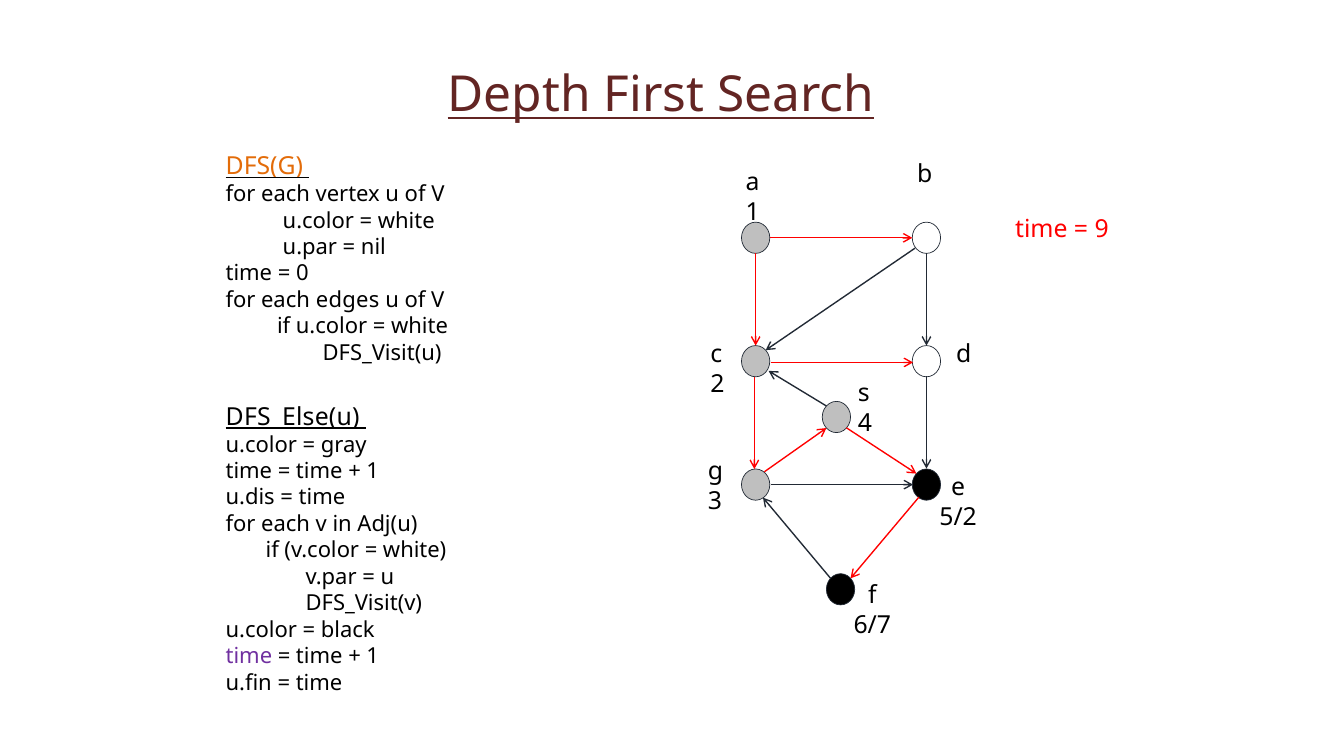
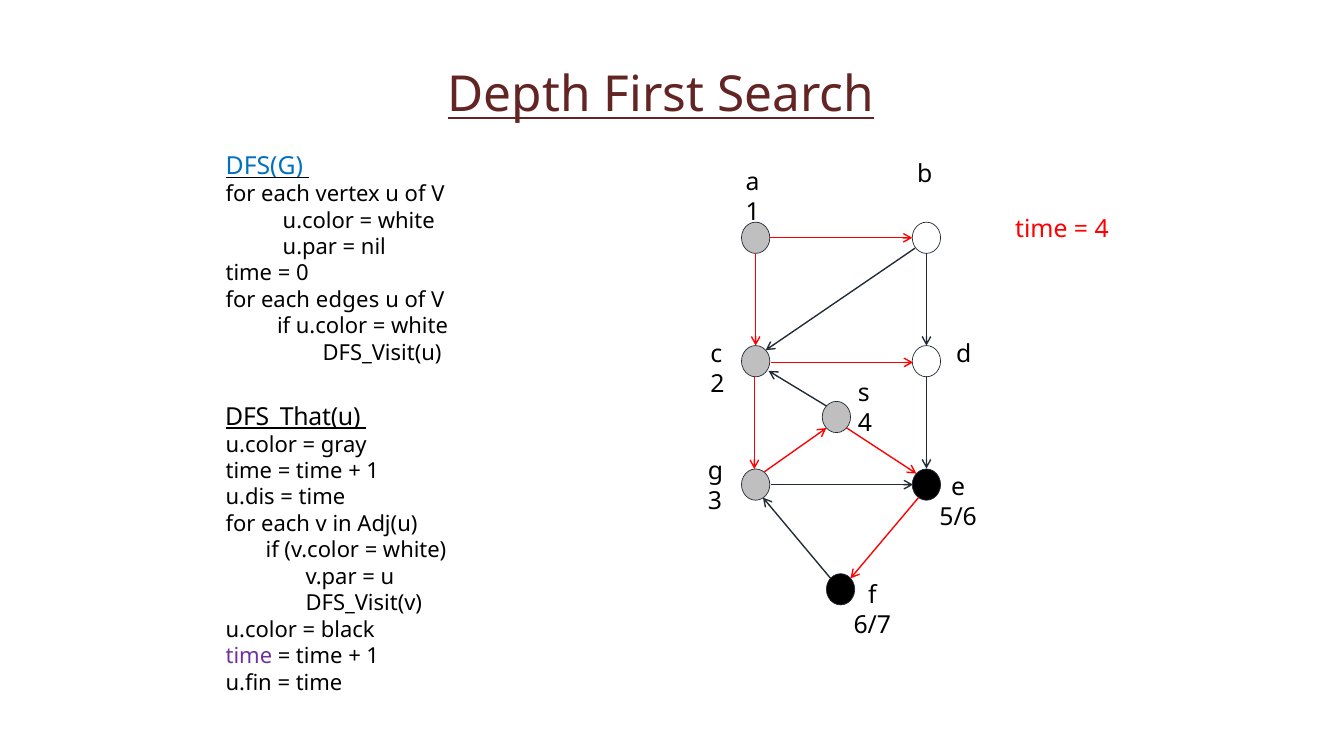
DFS(G colour: orange -> blue (264, 166)
9: 9 -> 4 (1102, 229)
DFS_Else(u: DFS_Else(u -> DFS_That(u (293, 417)
5/2: 5/2 -> 5/6 (958, 517)
